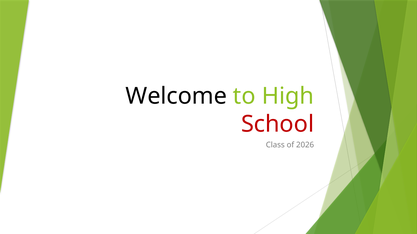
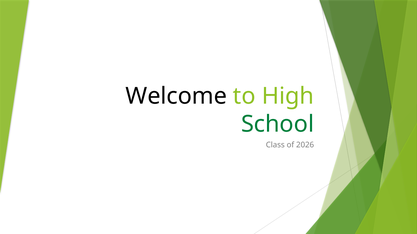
School colour: red -> green (278, 125)
